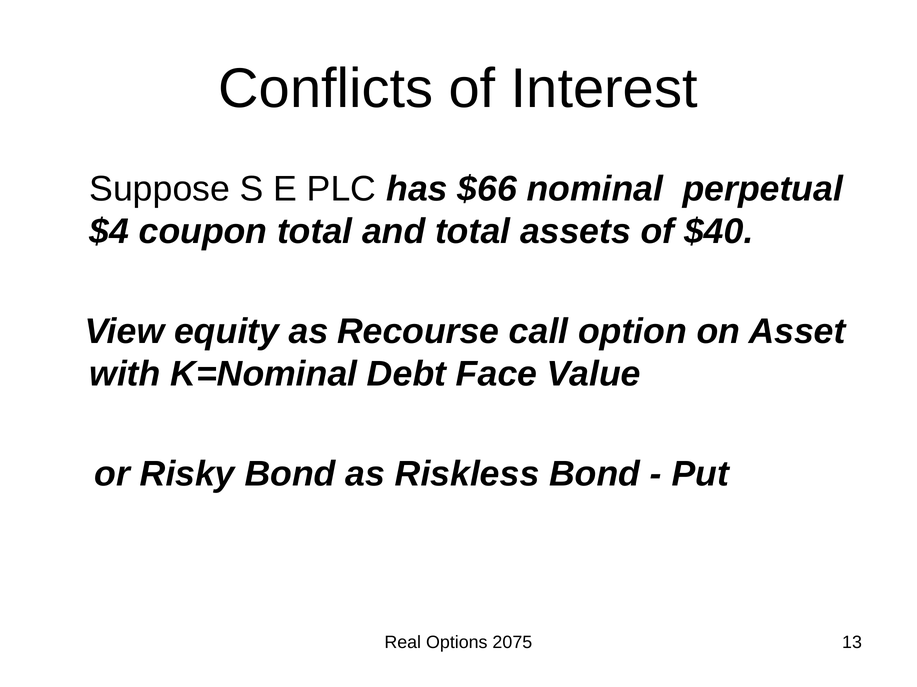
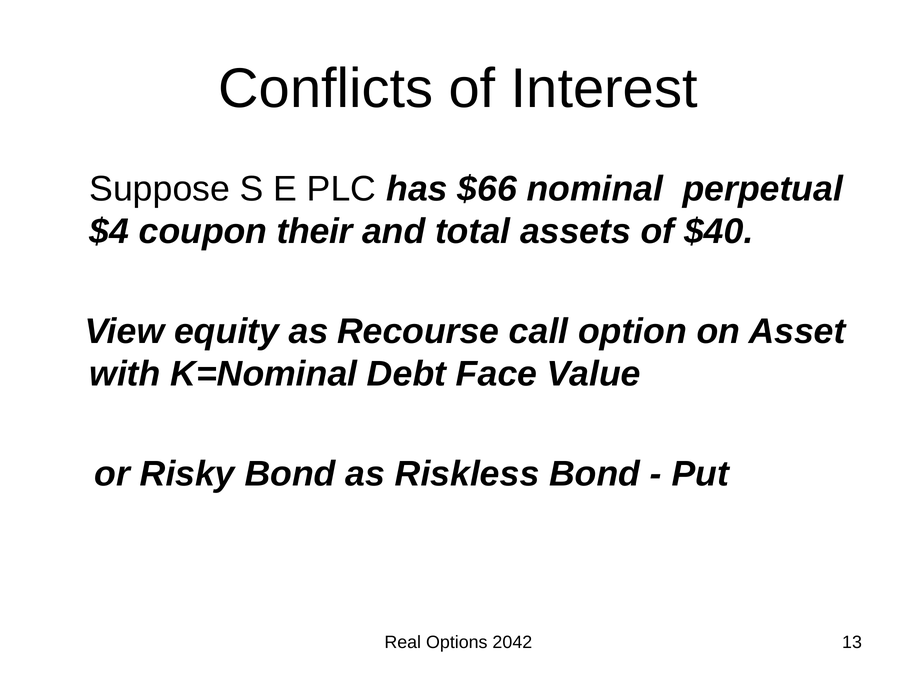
coupon total: total -> their (315, 232)
2075: 2075 -> 2042 (512, 643)
